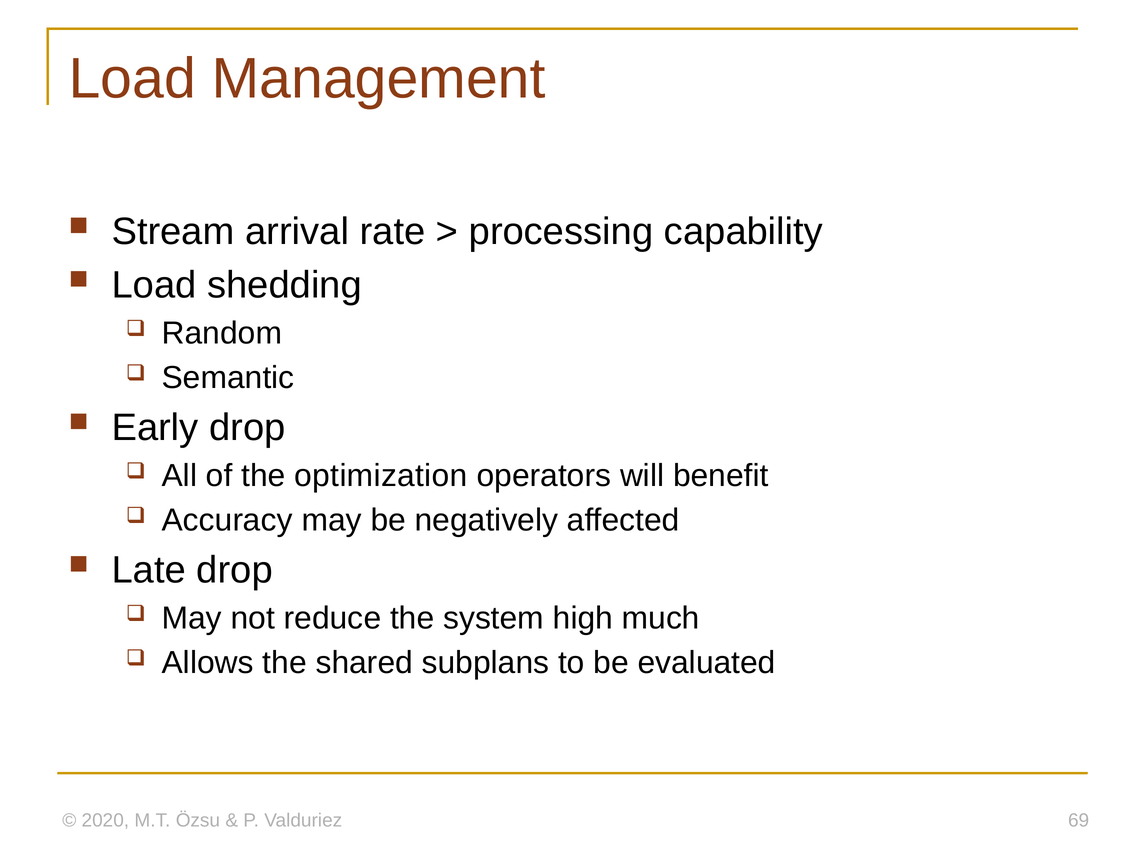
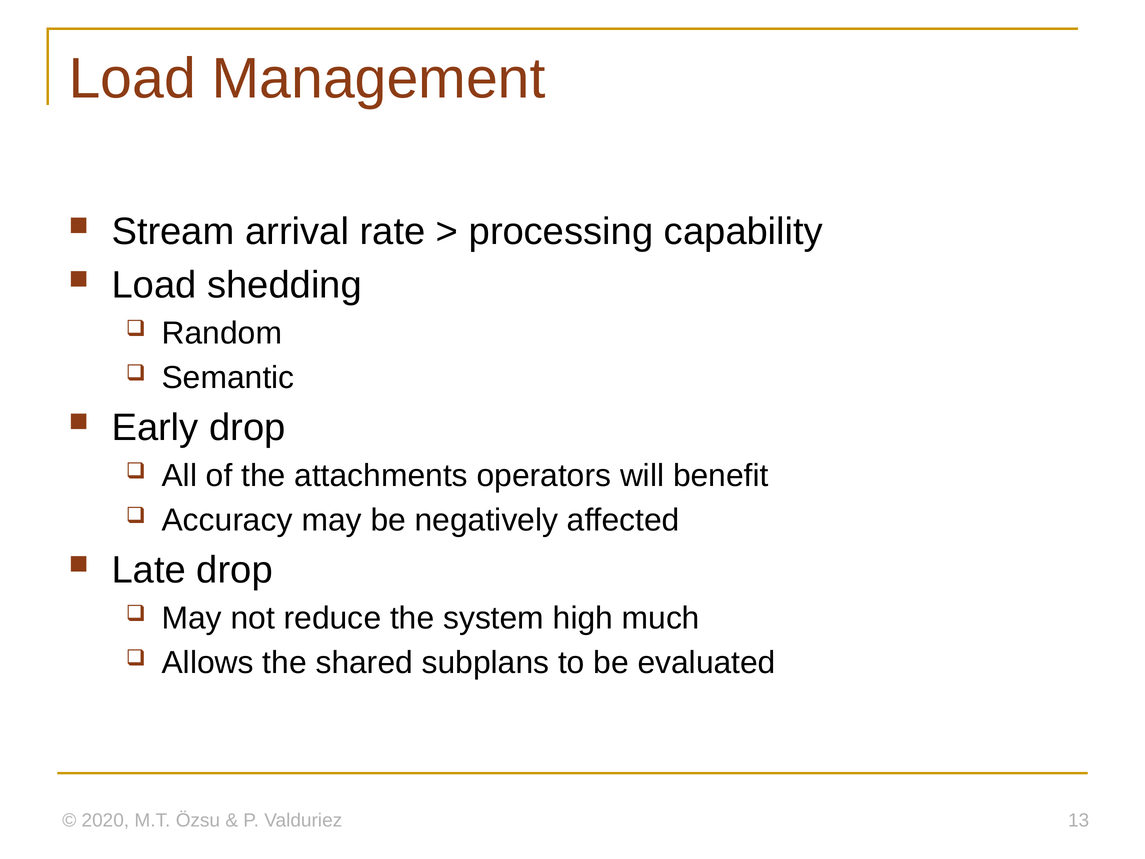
optimization: optimization -> attachments (381, 475)
69: 69 -> 13 (1079, 820)
